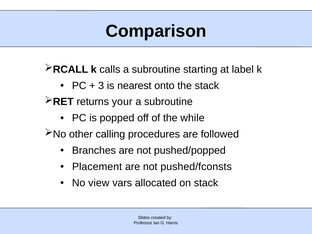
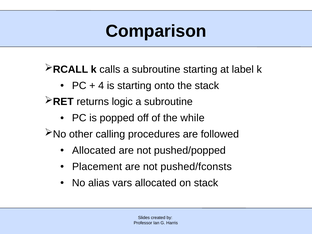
3: 3 -> 4 (101, 86)
is nearest: nearest -> starting (134, 86)
your: your -> logic (122, 102)
Branches: Branches -> Allocated (94, 150)
view: view -> alias (99, 183)
